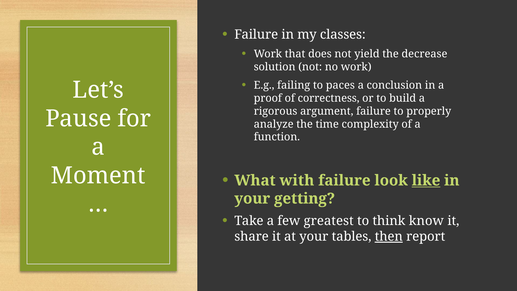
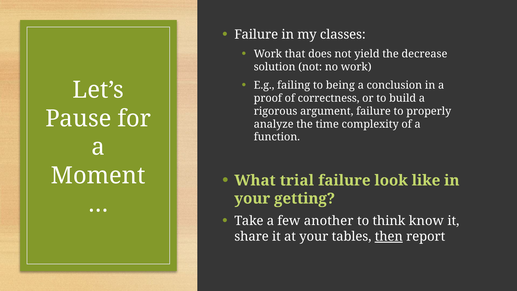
paces: paces -> being (340, 85)
with: with -> trial (297, 180)
like underline: present -> none (426, 180)
greatest: greatest -> another (329, 221)
